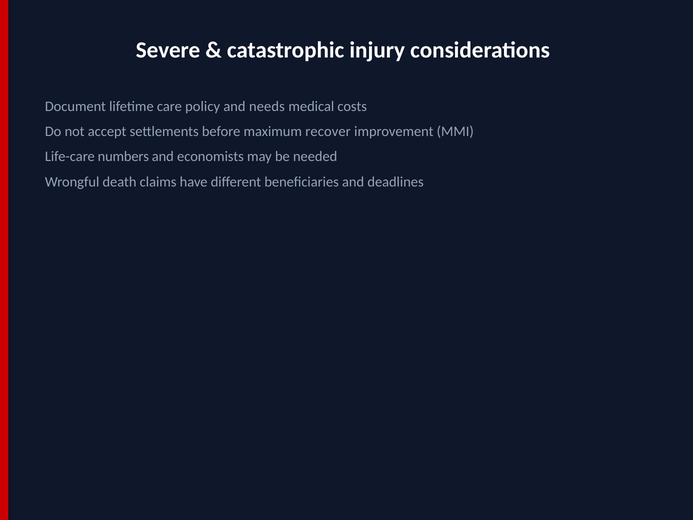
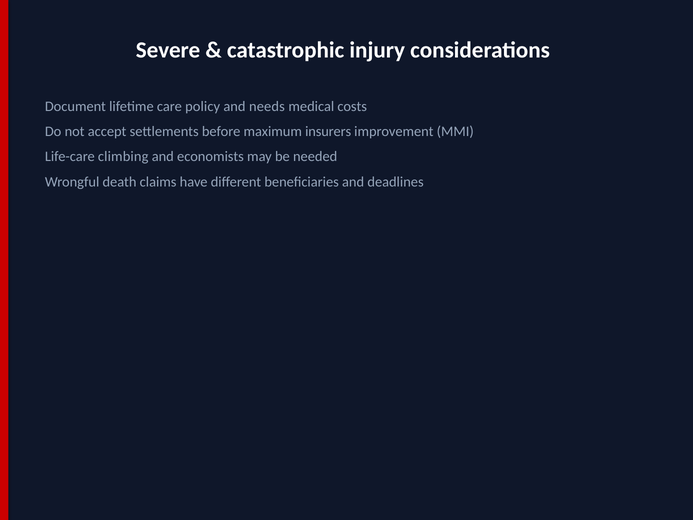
recover: recover -> insurers (328, 132)
numbers: numbers -> climbing (123, 157)
